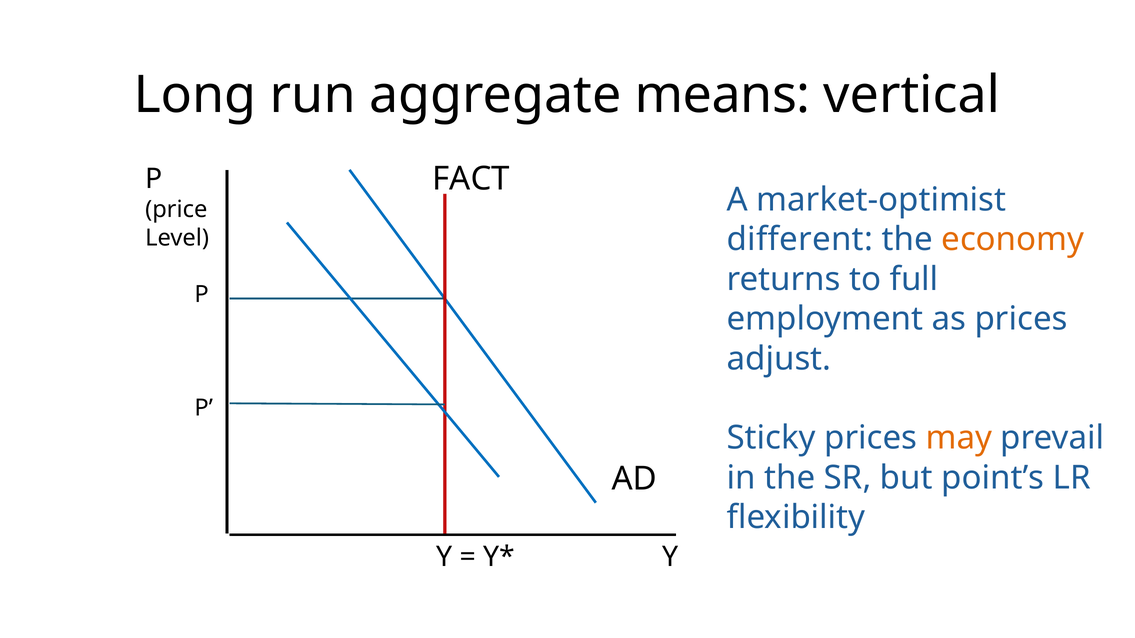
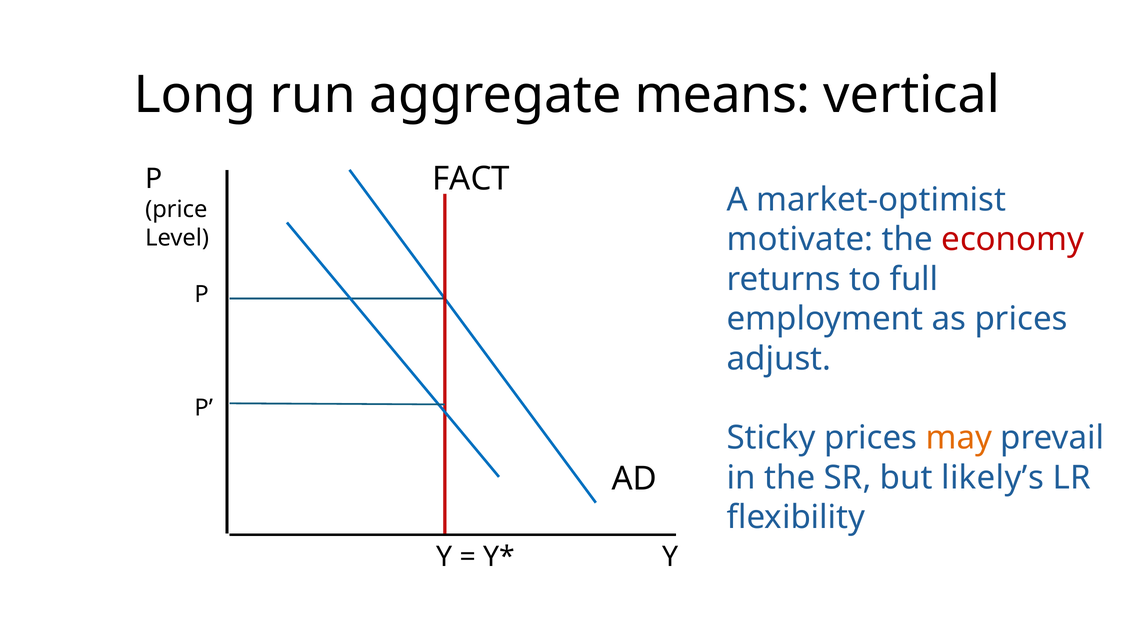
different: different -> motivate (800, 240)
economy colour: orange -> red (1013, 240)
point’s: point’s -> likely’s (993, 478)
